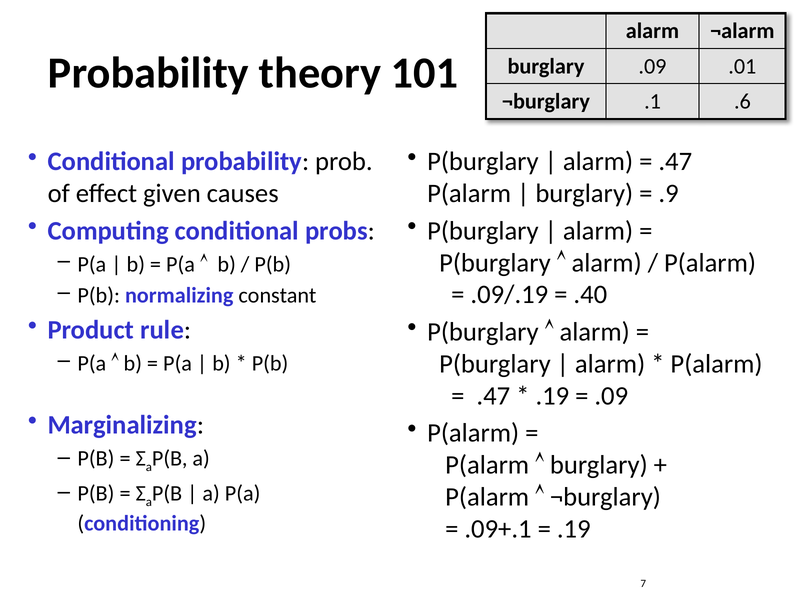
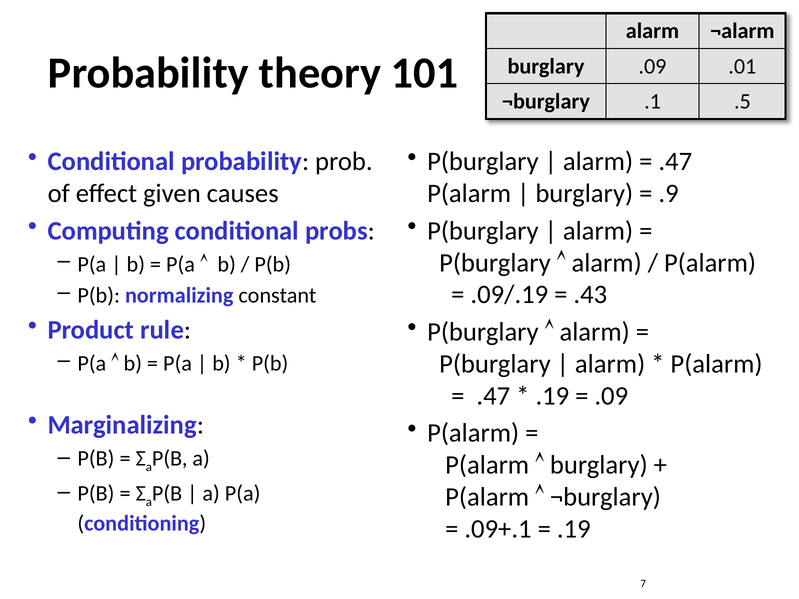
.6: .6 -> .5 (742, 102)
.40: .40 -> .43 (590, 295)
